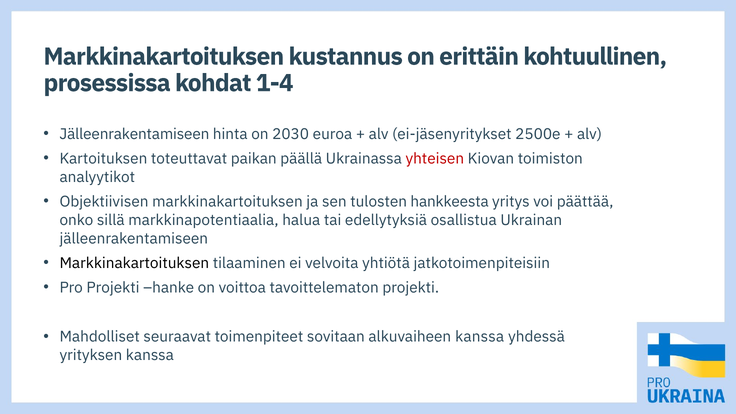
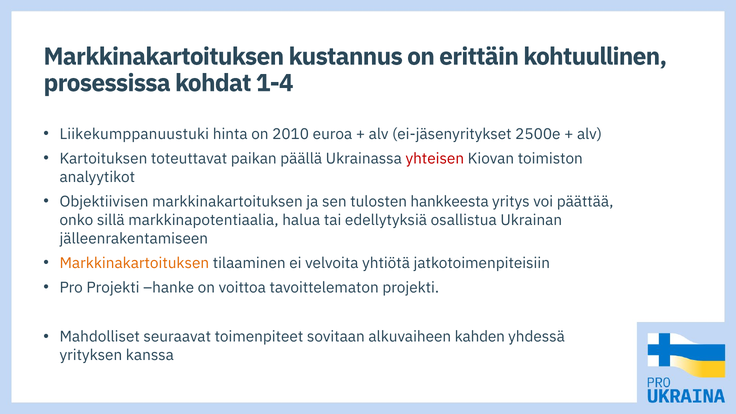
Jälleenrakentamiseen: Jälleenrakentamiseen -> Liikekumppanuustuki (134, 134)
2030: 2030 -> 2010 (291, 134)
Markkinakartoituksen colour: black -> orange (134, 263)
alkuvaiheen kanssa: kanssa -> kahden (480, 337)
